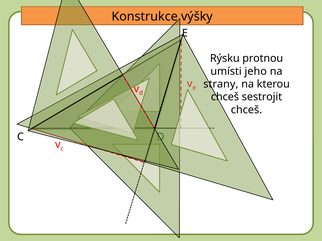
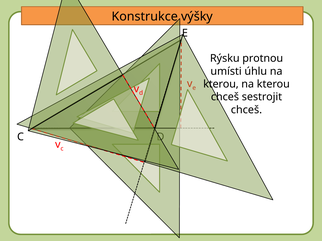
jeho: jeho -> úhlu (256, 71)
strany: strany -> kterou (221, 84)
